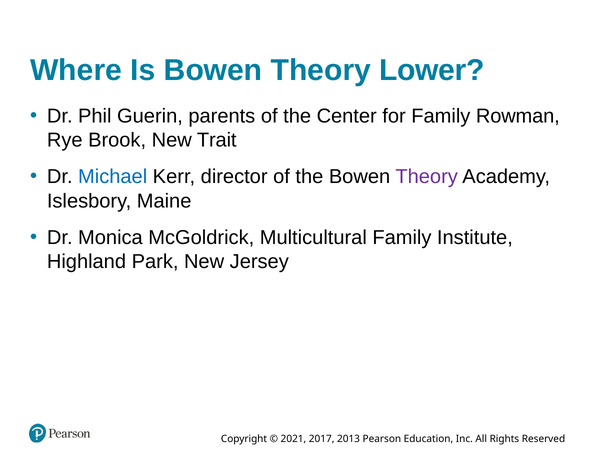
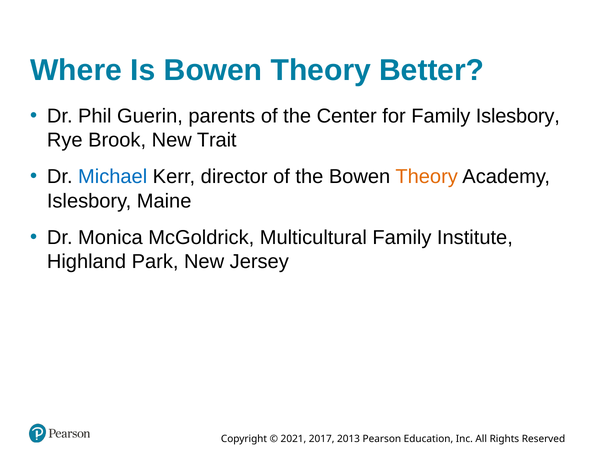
Lower: Lower -> Better (432, 70)
Family Rowman: Rowman -> Islesbory (518, 116)
Theory colour: purple -> orange (427, 177)
